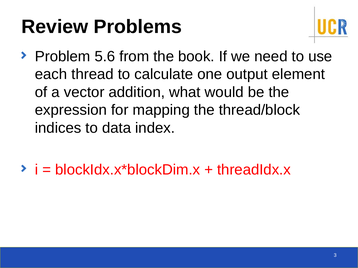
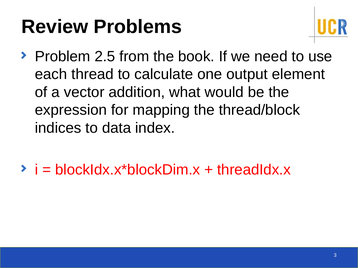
5.6: 5.6 -> 2.5 (105, 57)
